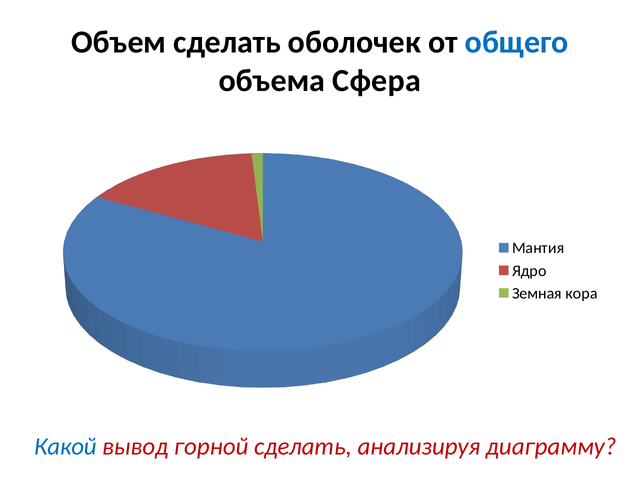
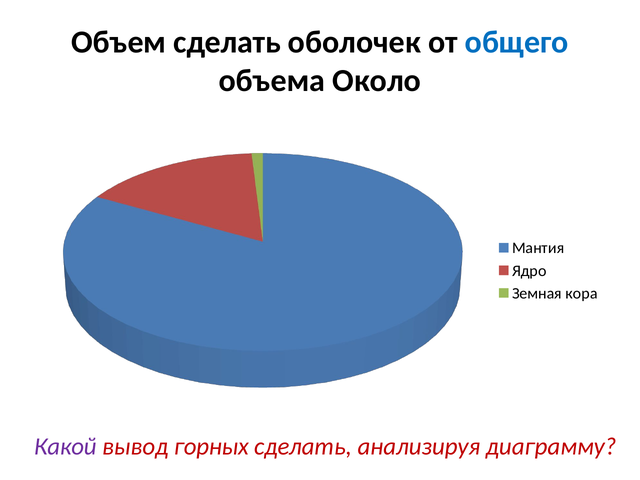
Сфера: Сфера -> Около (377, 81)
Какой colour: blue -> purple (65, 446)
горной: горной -> горных (211, 446)
